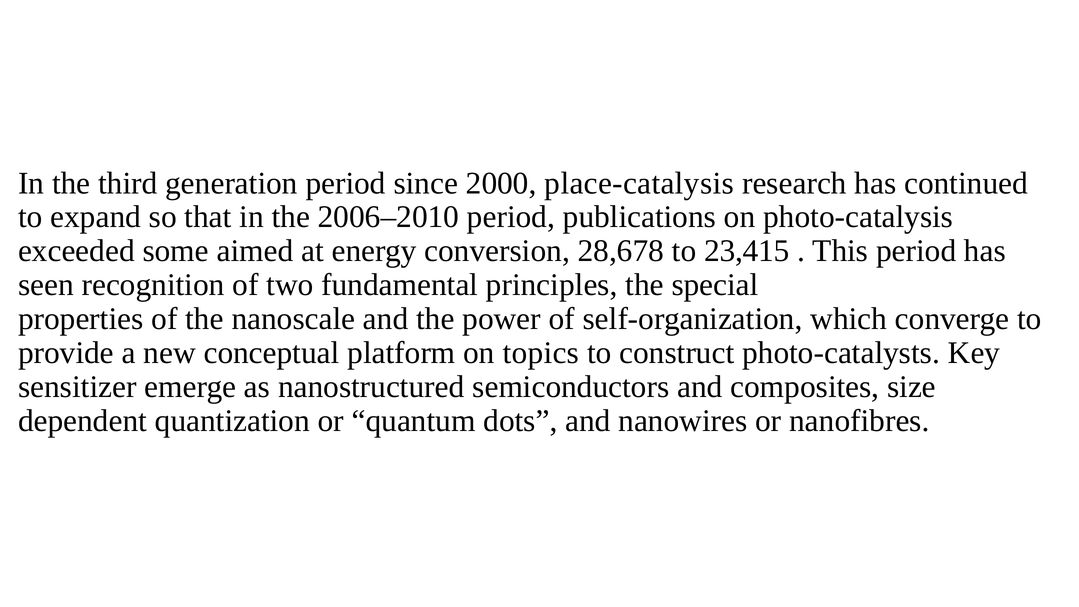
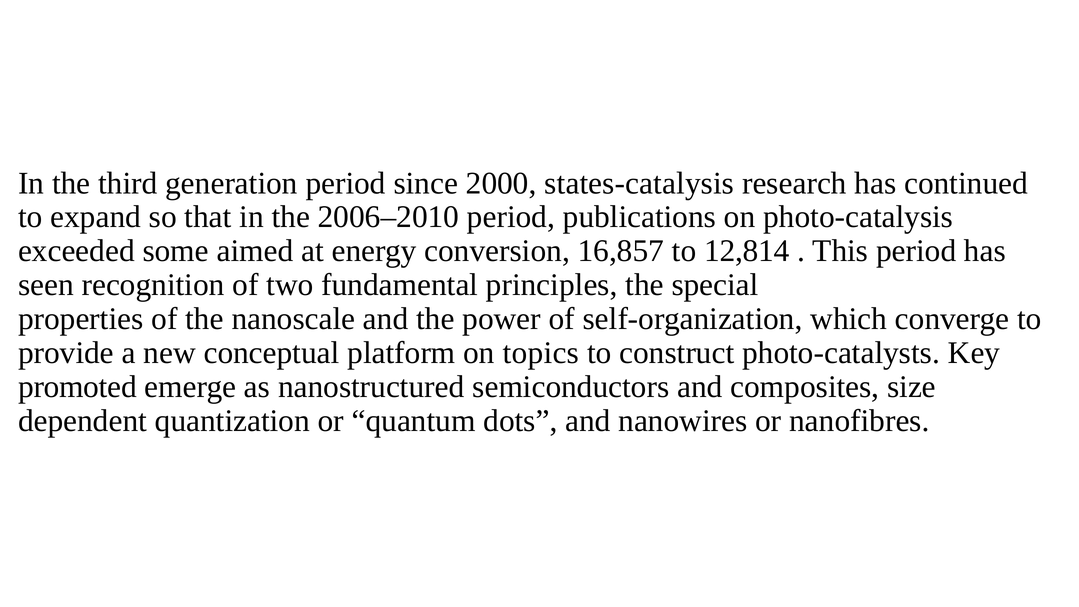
place-catalysis: place-catalysis -> states-catalysis (639, 183)
28,678: 28,678 -> 16,857 (621, 251)
23,415: 23,415 -> 12,814 (747, 251)
sensitizer: sensitizer -> promoted (77, 387)
